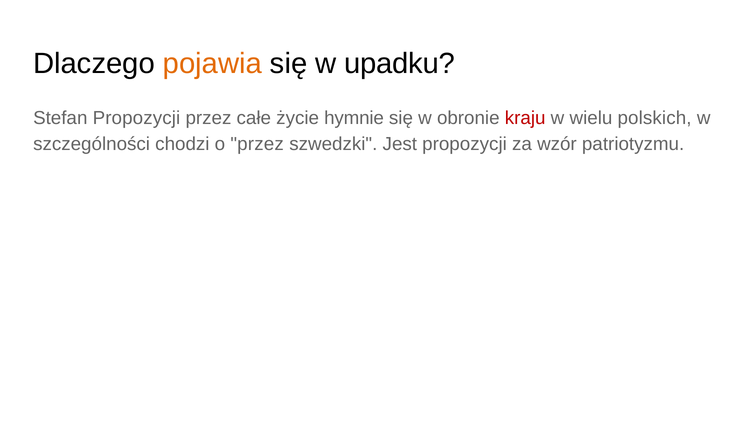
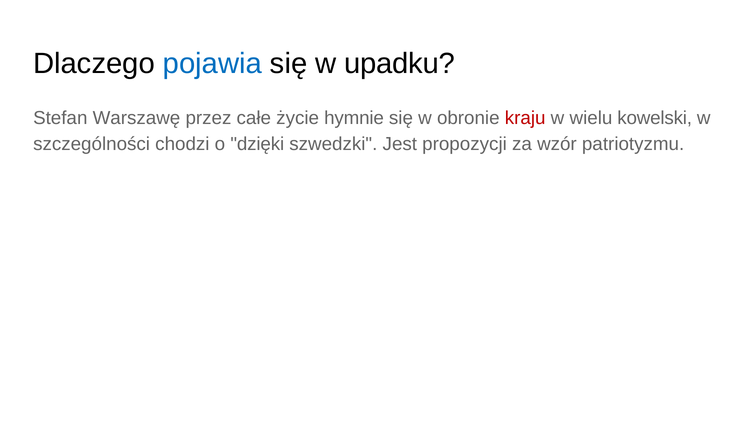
pojawia colour: orange -> blue (212, 64)
Stefan Propozycji: Propozycji -> Warszawę (136, 118)
polskich: polskich -> kowelski (655, 118)
o przez: przez -> dzięki (257, 144)
